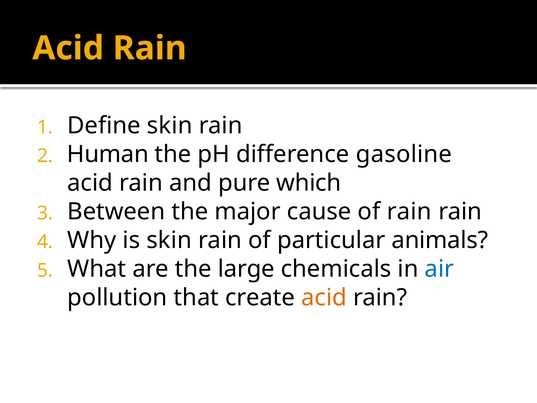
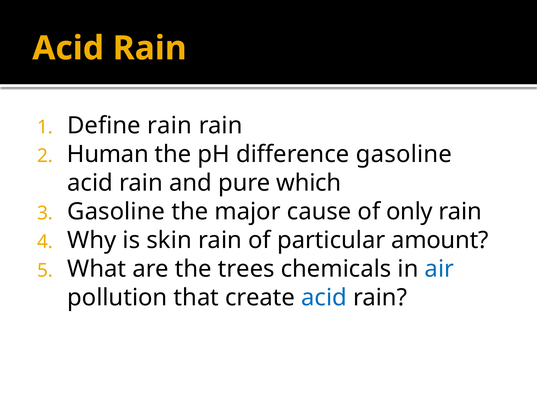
Define skin: skin -> rain (170, 126)
Between: Between -> Gasoline (116, 212)
of rain: rain -> only (409, 212)
animals: animals -> amount (440, 240)
large: large -> trees (246, 269)
acid colour: orange -> blue (324, 297)
